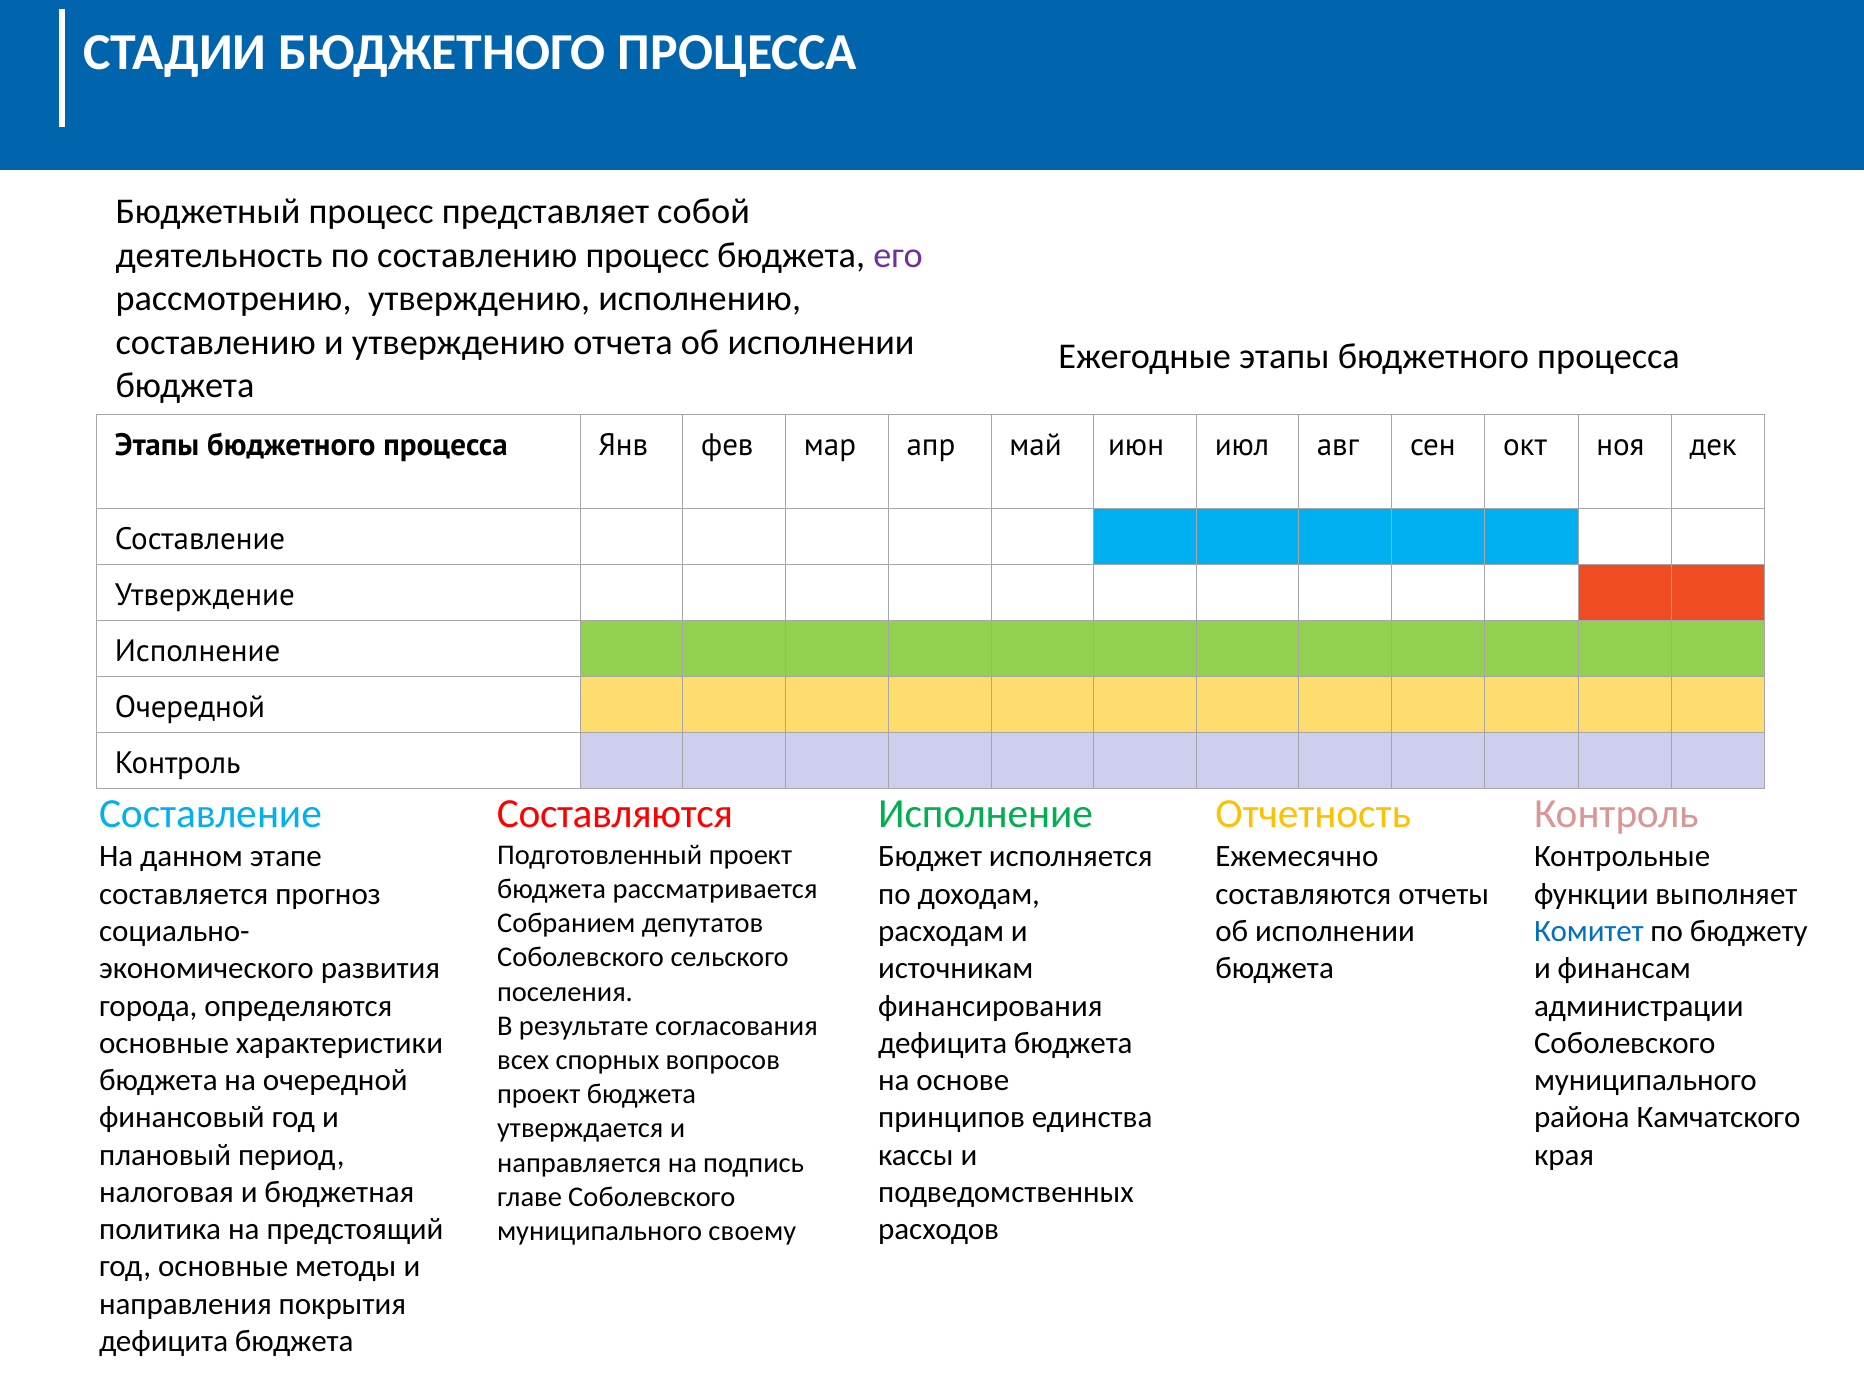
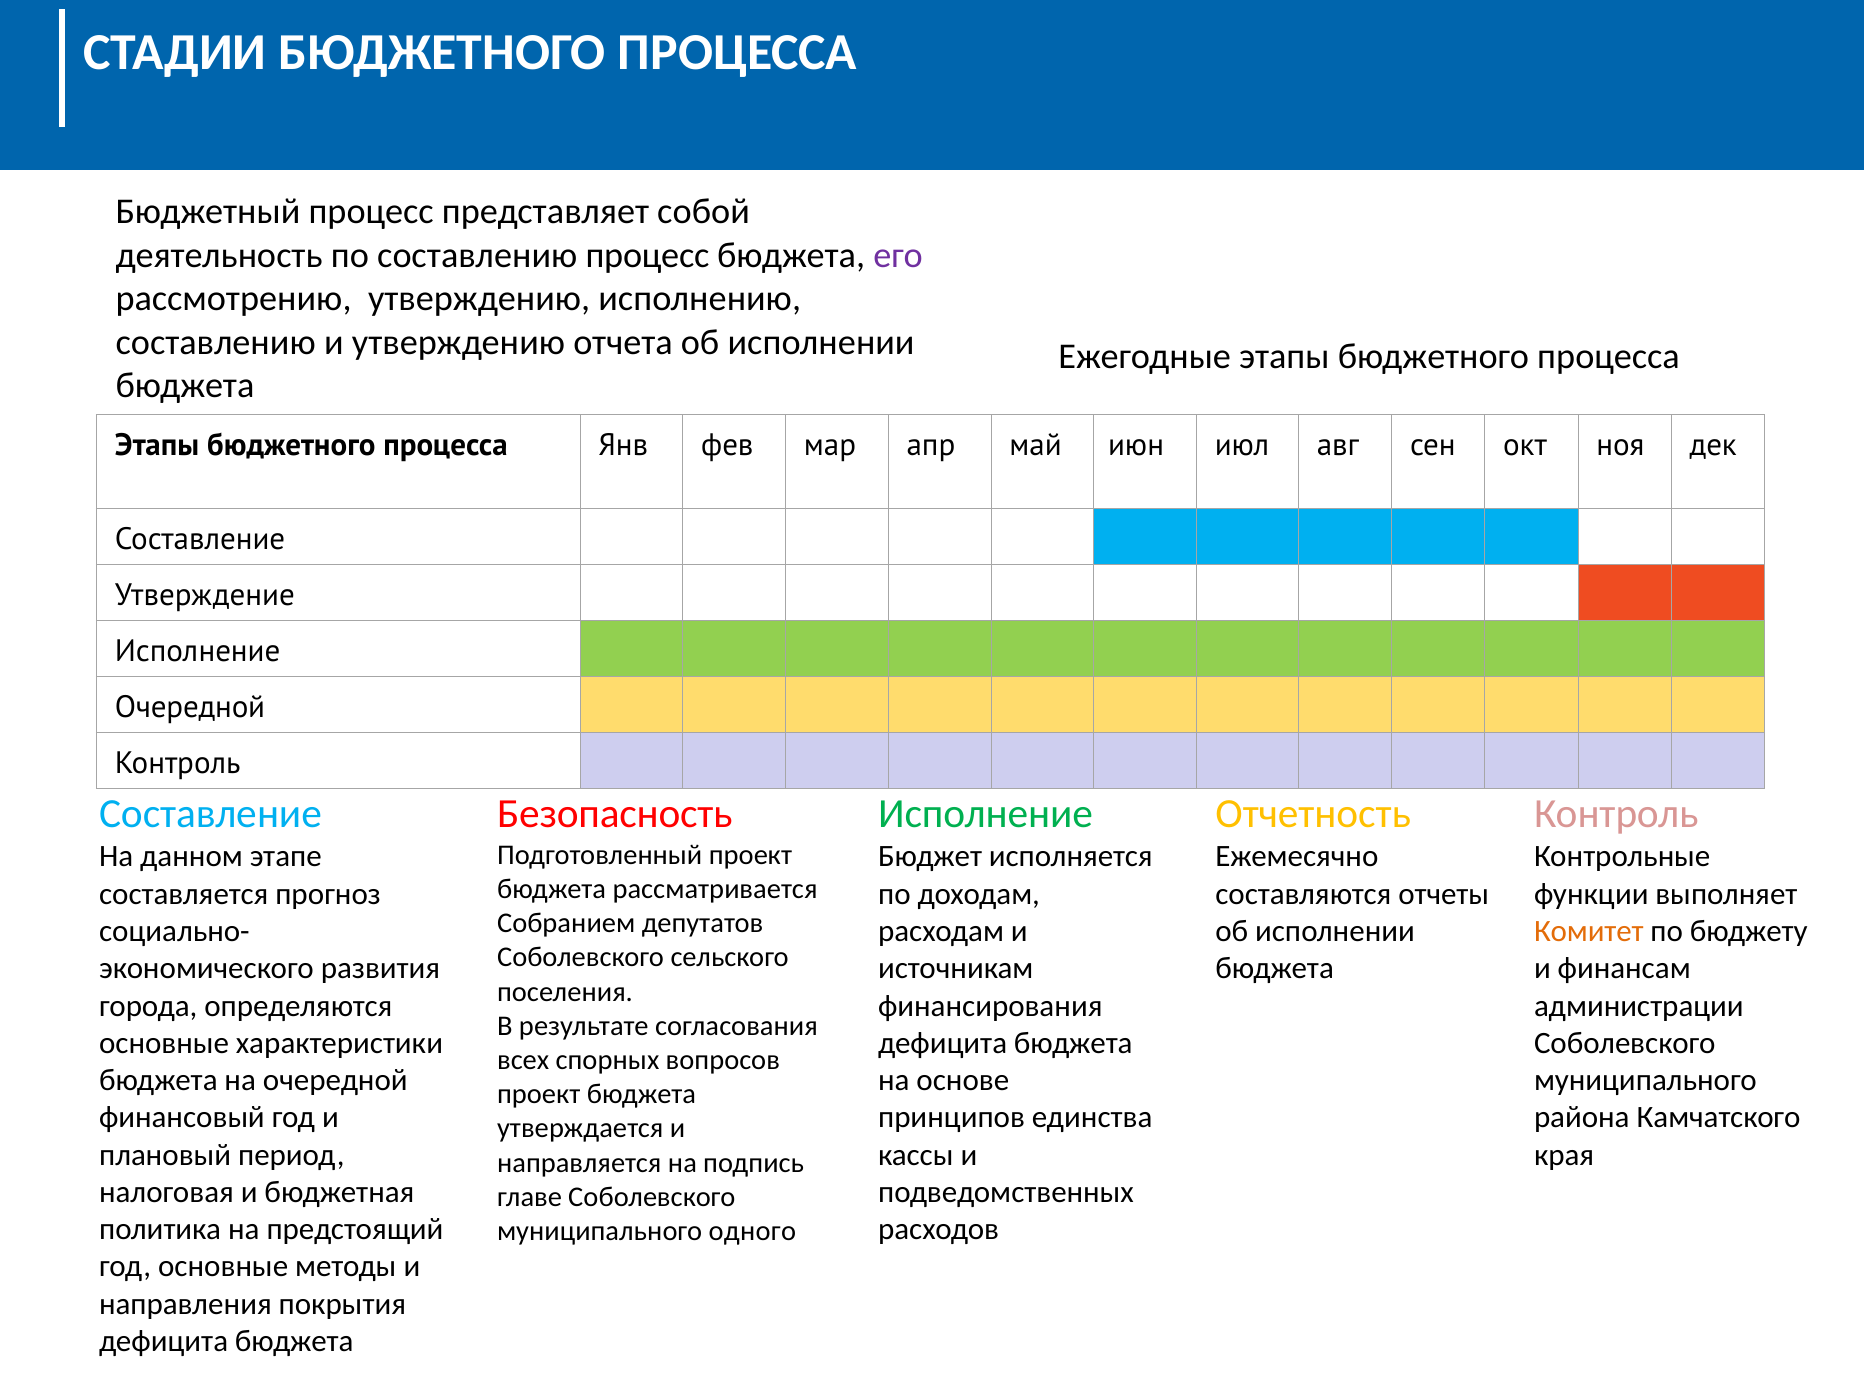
Составляются: Составляются -> Безопасность (615, 814)
Комитет colour: blue -> orange (1589, 931)
своему: своему -> одного (752, 1231)
